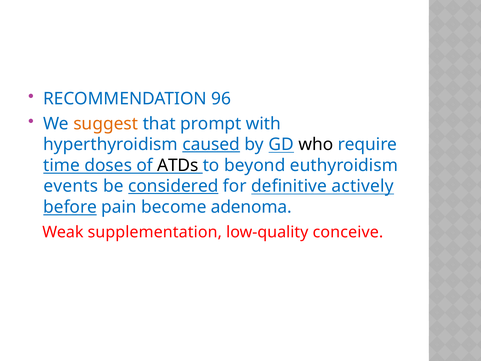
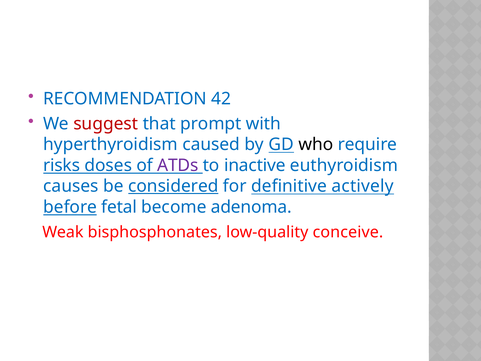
96: 96 -> 42 (221, 99)
suggest colour: orange -> red (106, 124)
caused underline: present -> none (211, 144)
time: time -> risks (62, 165)
ATDs colour: black -> purple (178, 165)
beyond: beyond -> inactive (255, 165)
events: events -> causes (71, 186)
pain: pain -> fetal (119, 207)
supplementation: supplementation -> bisphosphonates (155, 232)
